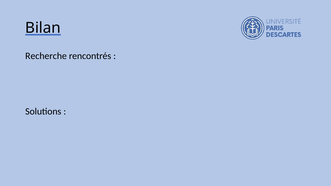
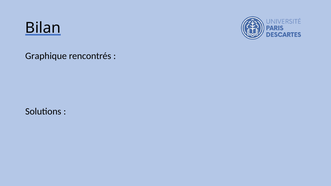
Recherche: Recherche -> Graphique (46, 56)
